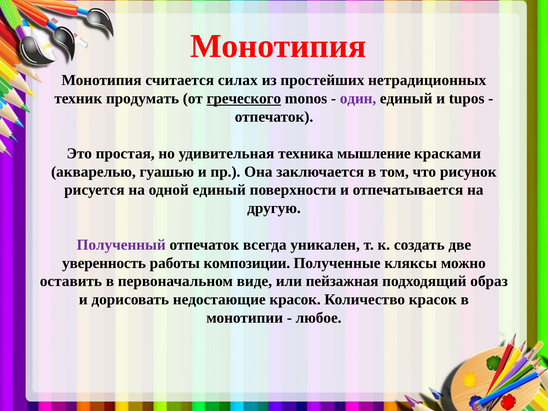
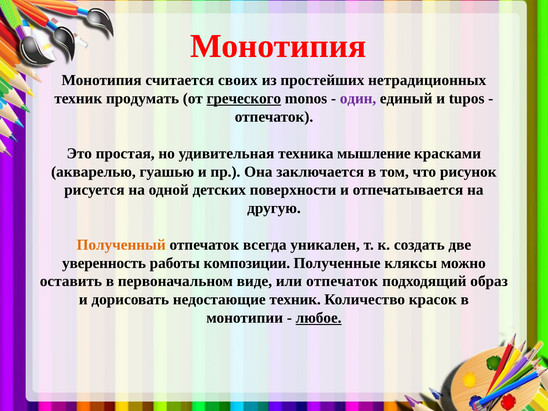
силах: силах -> своих (238, 80)
одной единый: единый -> детских (219, 190)
Полученный colour: purple -> orange (121, 245)
или пейзажная: пейзажная -> отпечаток (342, 281)
недостающие красок: красок -> техник (295, 300)
любое underline: none -> present (319, 318)
